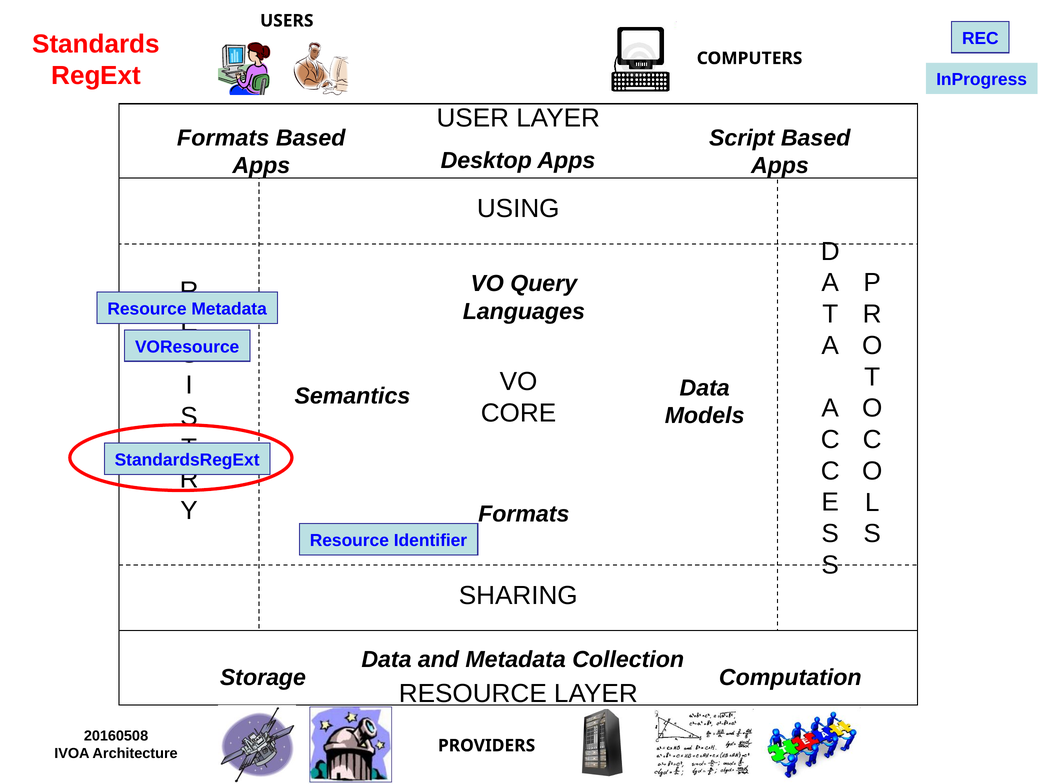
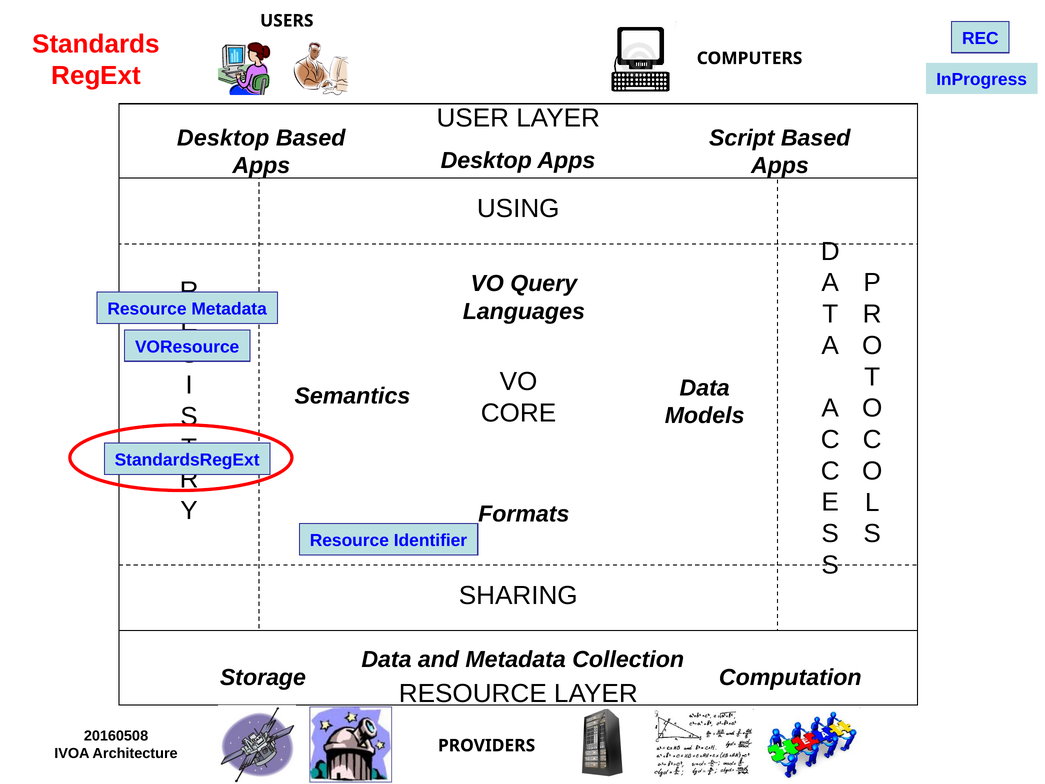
Formats: Formats -> Desktop (223, 138)
